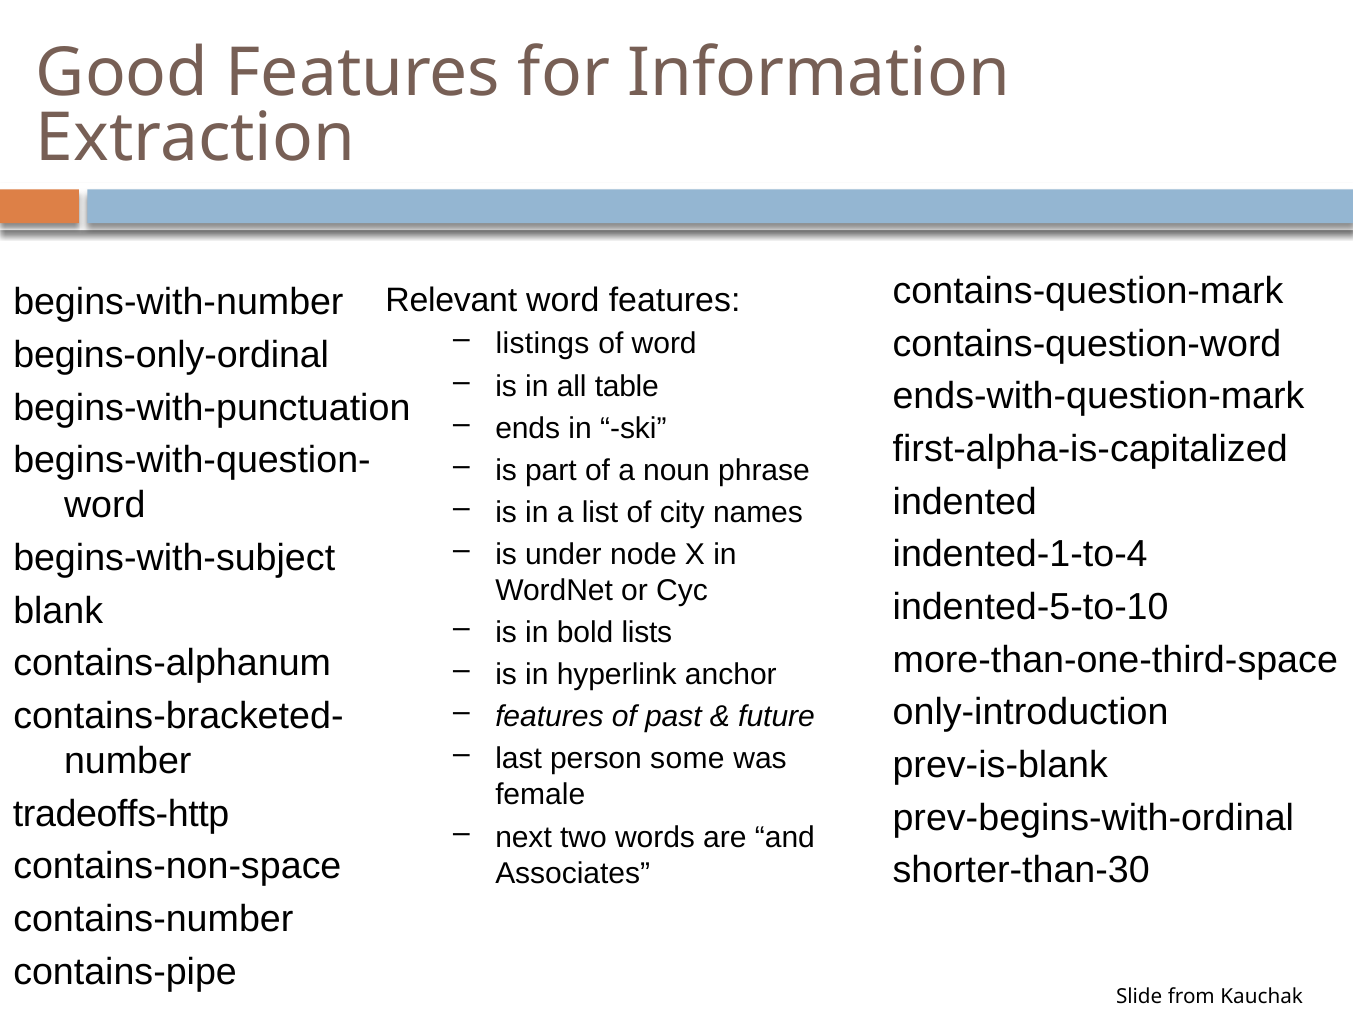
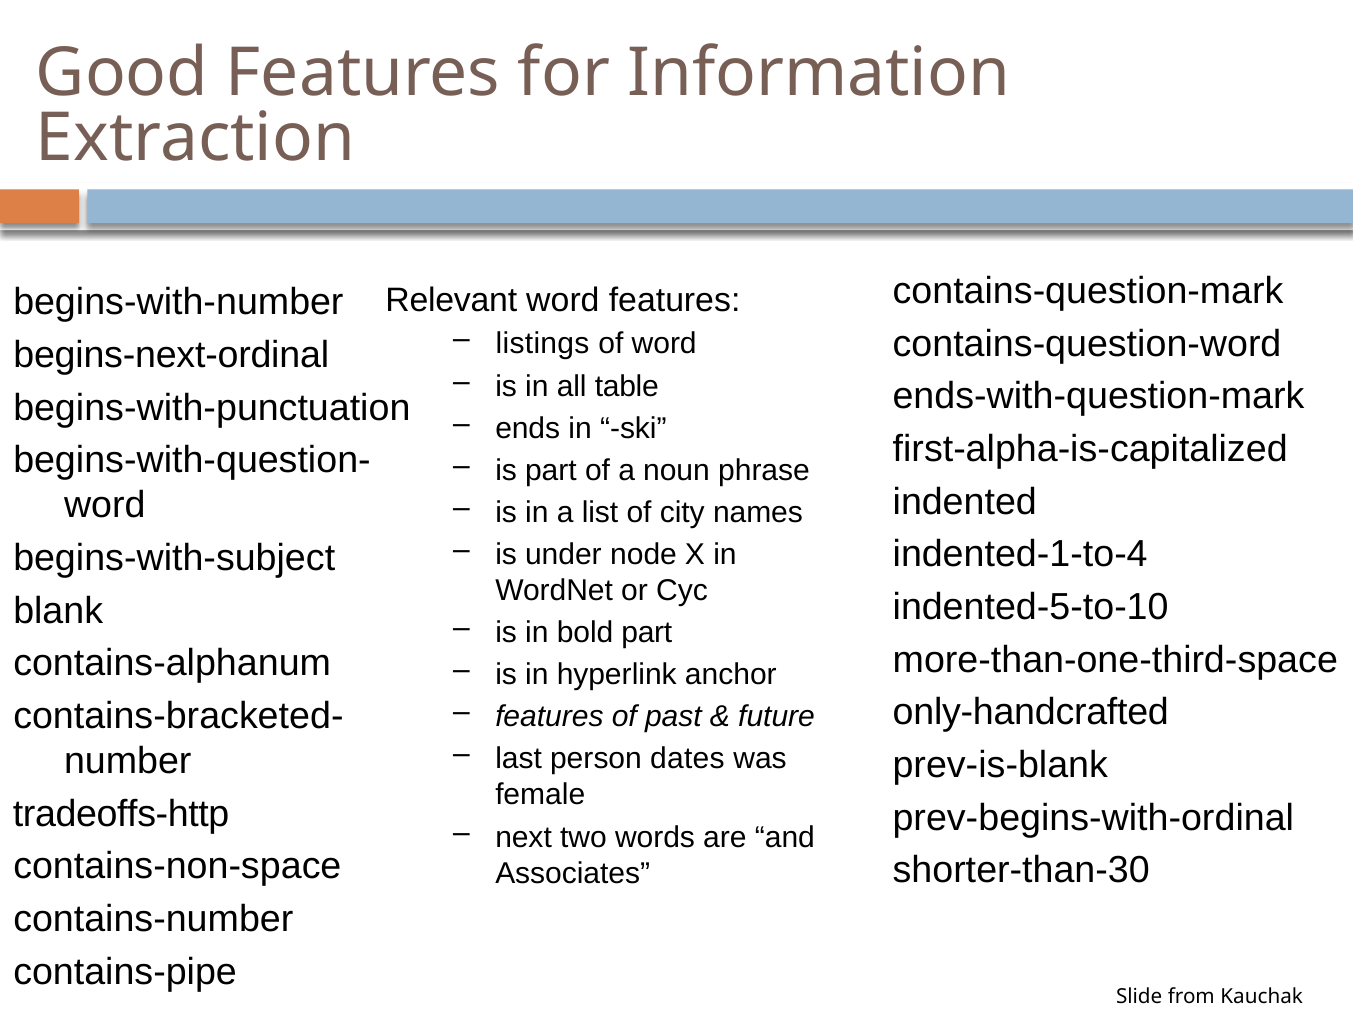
begins-only-ordinal: begins-only-ordinal -> begins-next-ordinal (171, 355)
bold lists: lists -> part (647, 632)
only-introduction: only-introduction -> only-handcrafted (1031, 712)
some: some -> dates (687, 759)
